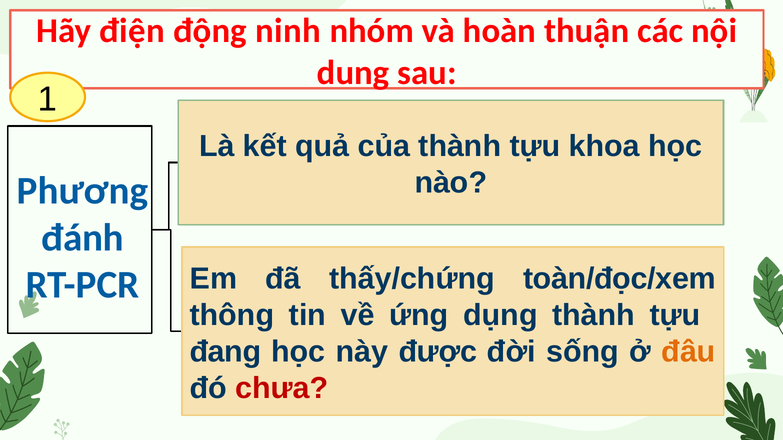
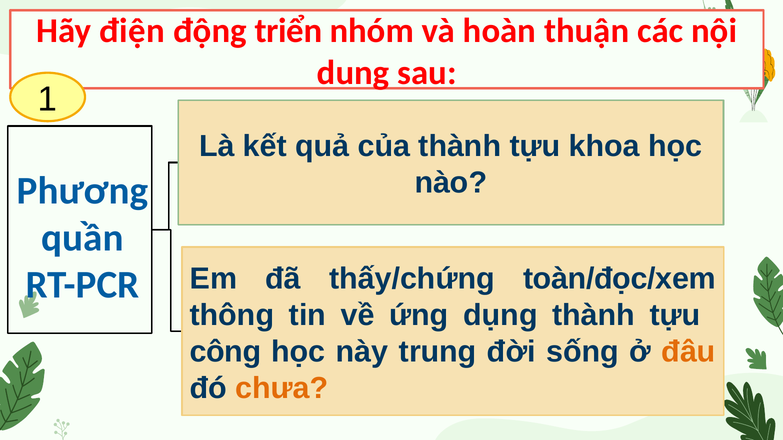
ninh: ninh -> triển (288, 31)
đánh: đánh -> quần (82, 238)
đang: đang -> công (225, 352)
được: được -> trung (438, 352)
chưa colour: red -> orange (282, 388)
